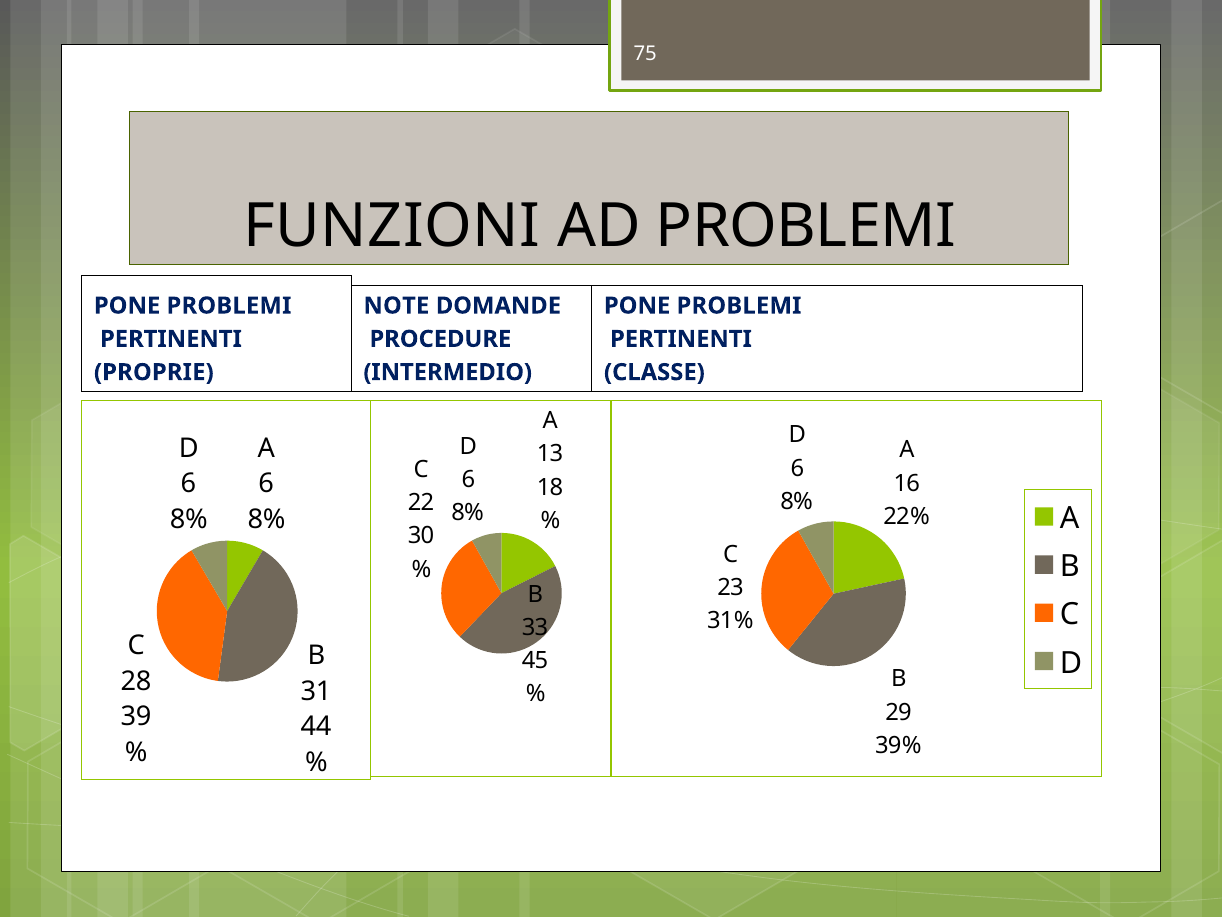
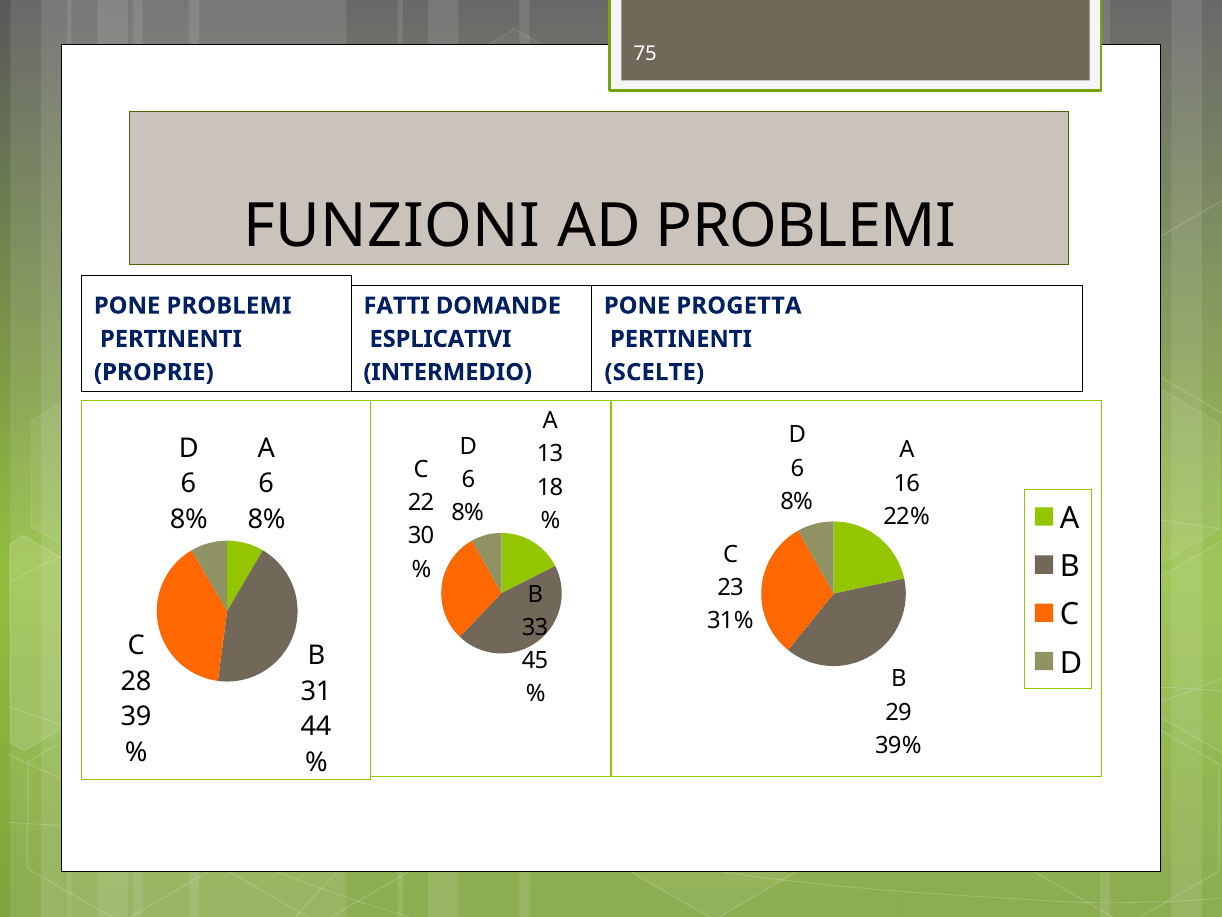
NOTE: NOTE -> FATTI (396, 306)
PROBLEMI: PROBLEMI -> PROGETTA (739, 306)
PROCEDURE: PROCEDURE -> ESPLICATIVI (440, 339)
CLASSE: CLASSE -> SCELTE (654, 372)
